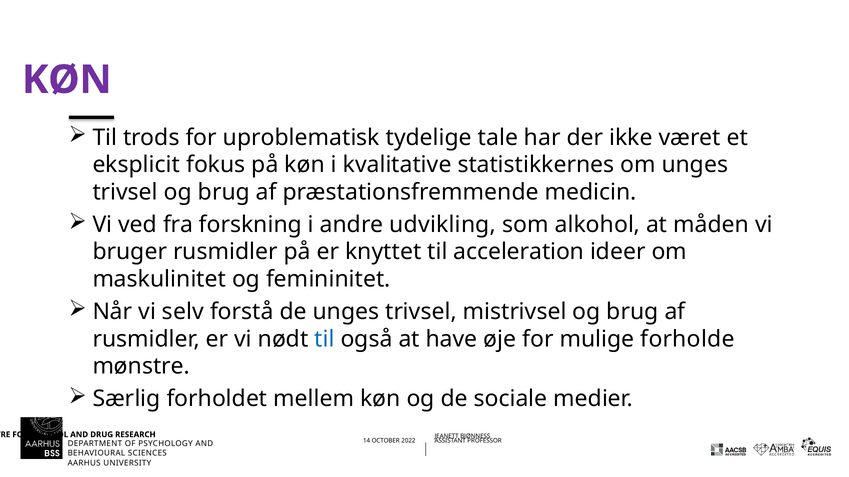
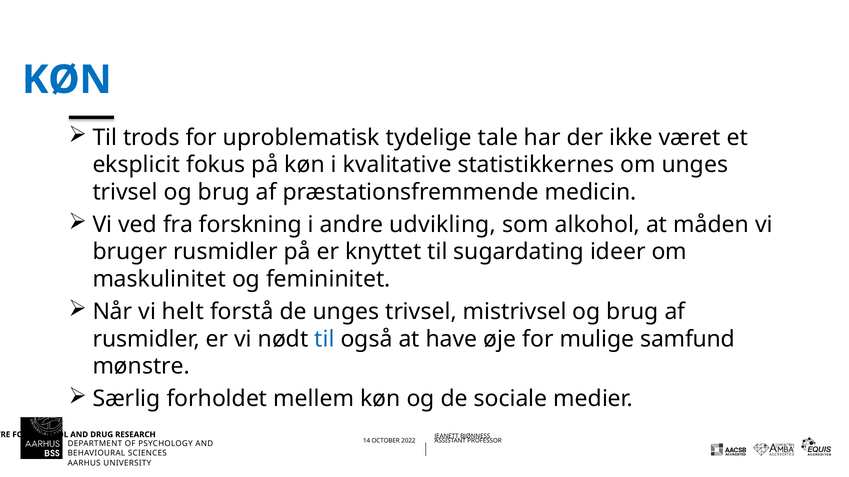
KØN colour: purple -> blue (67, 80)
acceleration: acceleration -> sugardating (519, 252)
selv: selv -> helt (183, 312)
forholde: forholde -> samfund (688, 340)
